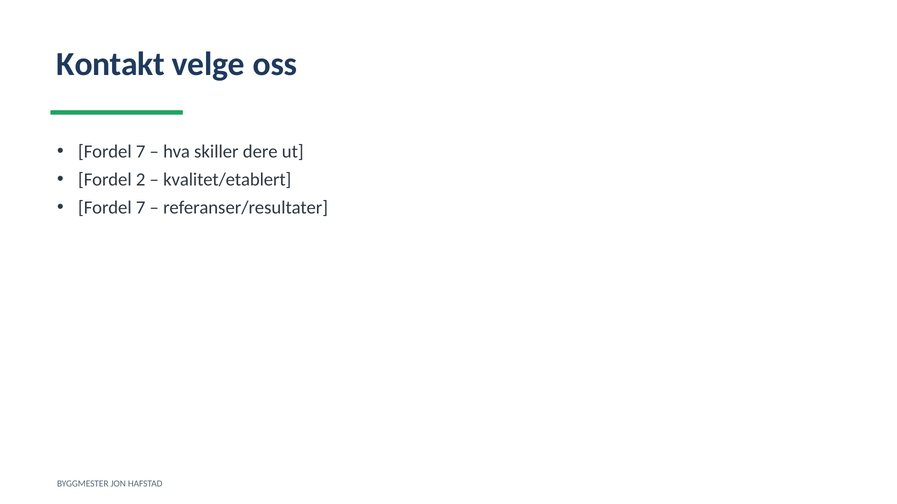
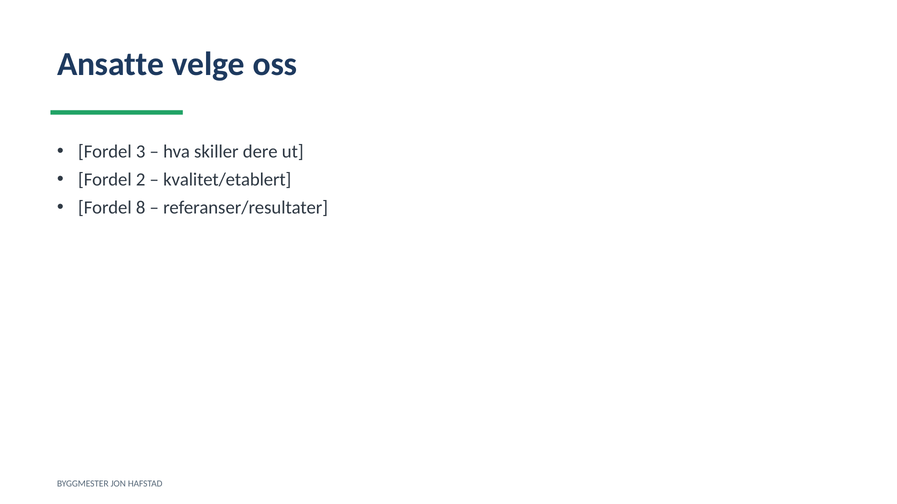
Kontakt: Kontakt -> Ansatte (111, 64)
7: 7 -> 3 (141, 152)
7: 7 -> 8 (141, 208)
